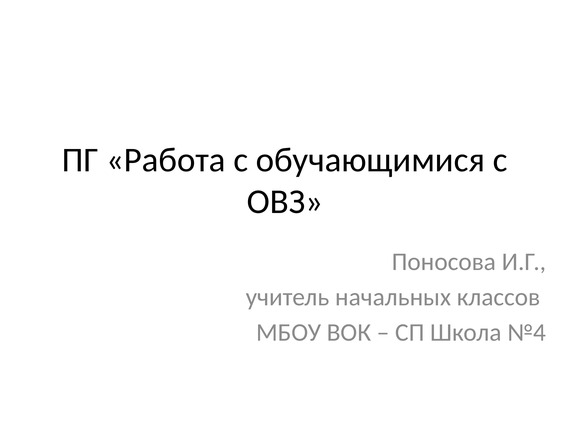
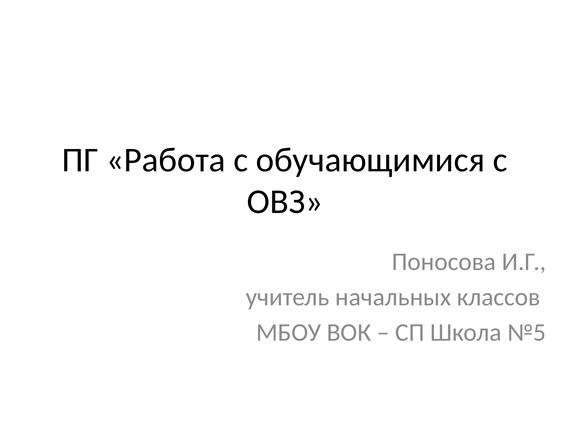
№4: №4 -> №5 (527, 333)
